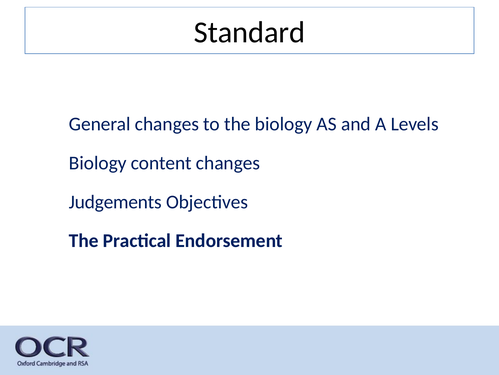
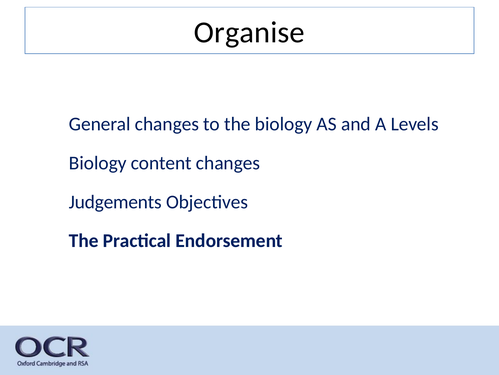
Standard: Standard -> Organise (249, 32)
